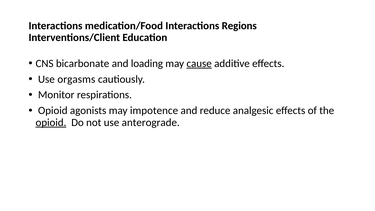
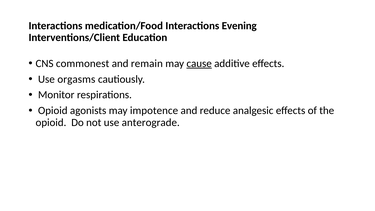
Regions: Regions -> Evening (239, 26)
bicarbonate: bicarbonate -> commonest (83, 63)
loading: loading -> remain (147, 63)
opioid underline: present -> none (51, 122)
